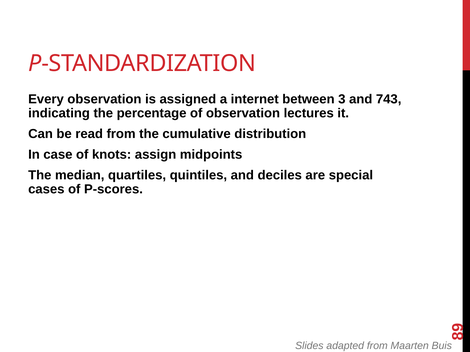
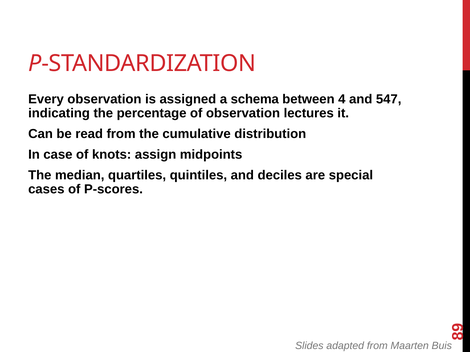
internet: internet -> schema (255, 99)
3: 3 -> 4 (342, 99)
743: 743 -> 547 (389, 99)
